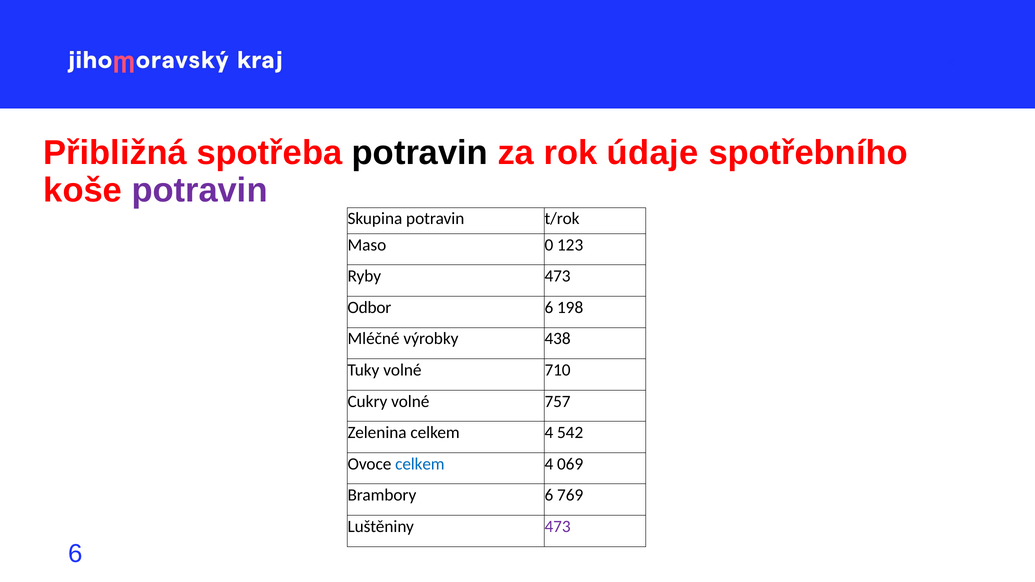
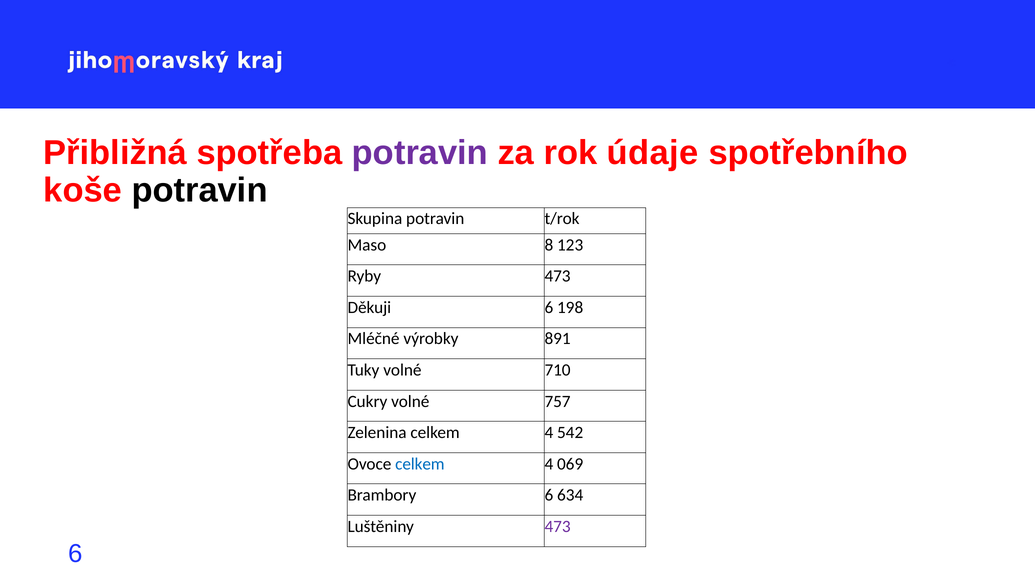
potravin colour: black -> purple (420, 153)
potravin colour: purple -> black (200, 190)
0: 0 -> 8 (549, 245)
Odbor: Odbor -> Děkuji (369, 308)
438: 438 -> 891 (558, 339)
769: 769 -> 634 (570, 495)
